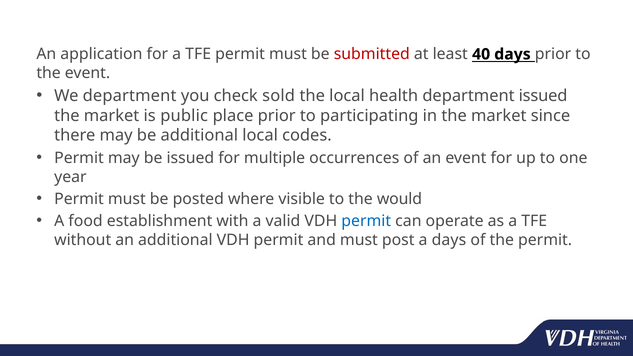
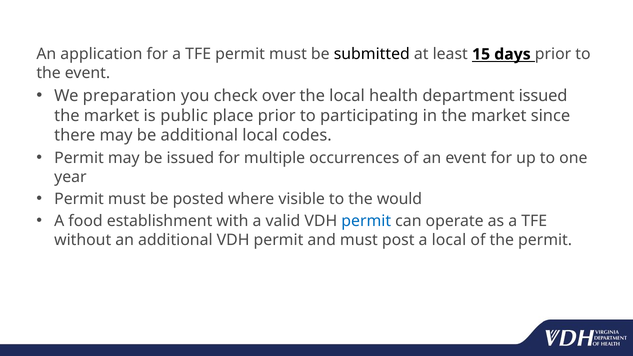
submitted colour: red -> black (372, 54)
40: 40 -> 15 (481, 54)
We department: department -> preparation (130, 96)
sold: sold -> over (279, 96)
a days: days -> local (449, 240)
